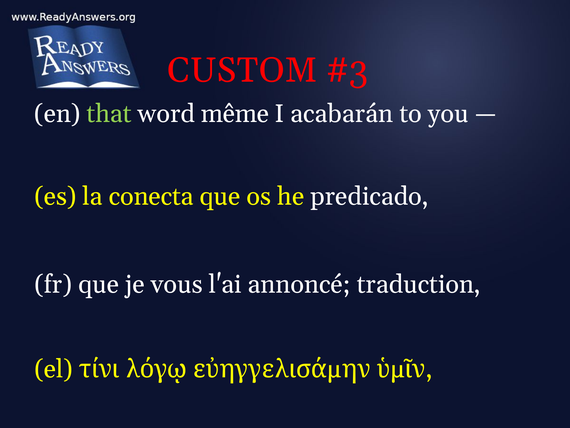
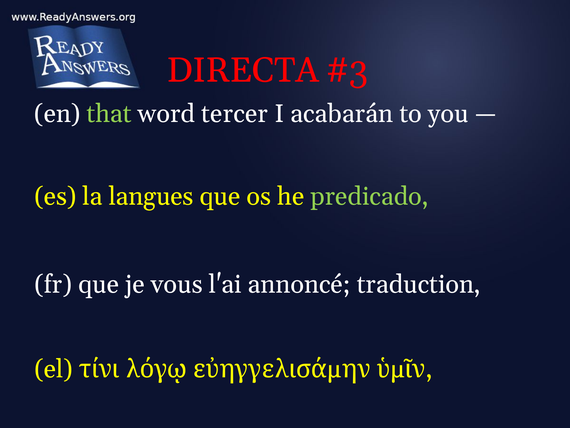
CUSTOM: CUSTOM -> DIRECTA (243, 70)
même: même -> tercer (235, 114)
conecta: conecta -> langues (151, 196)
predicado colour: white -> light green (370, 196)
